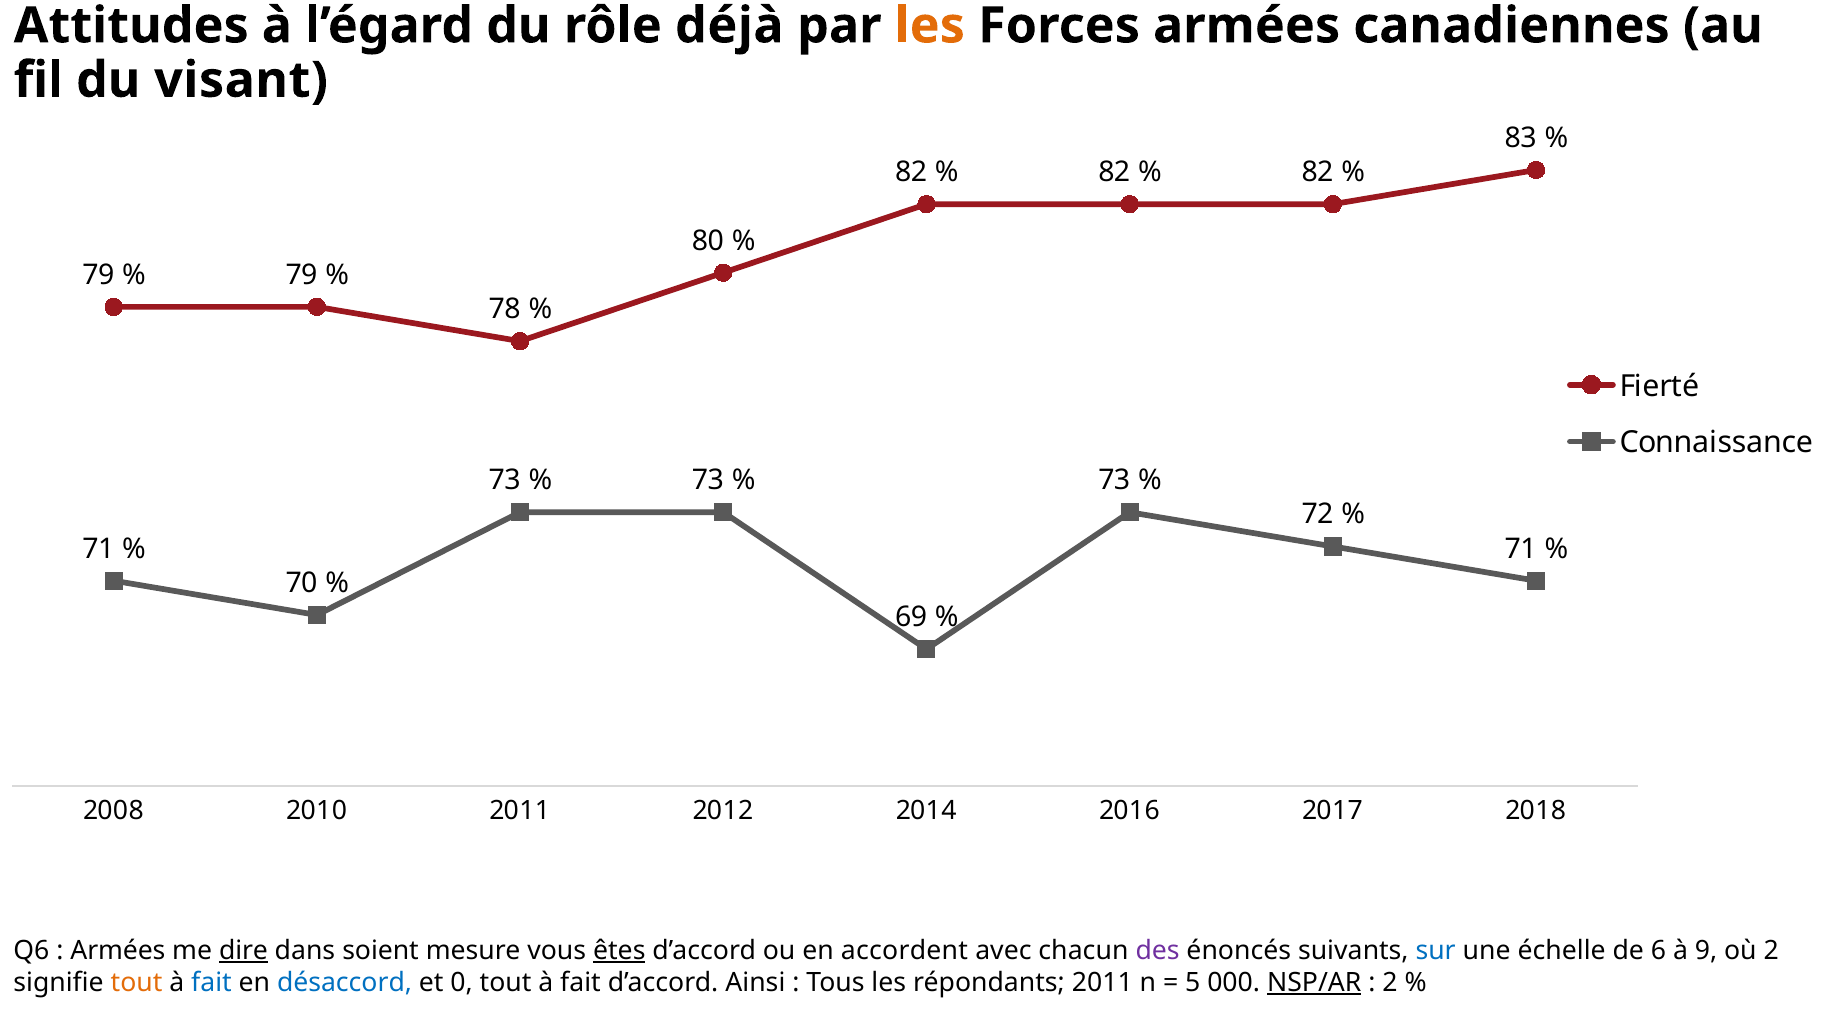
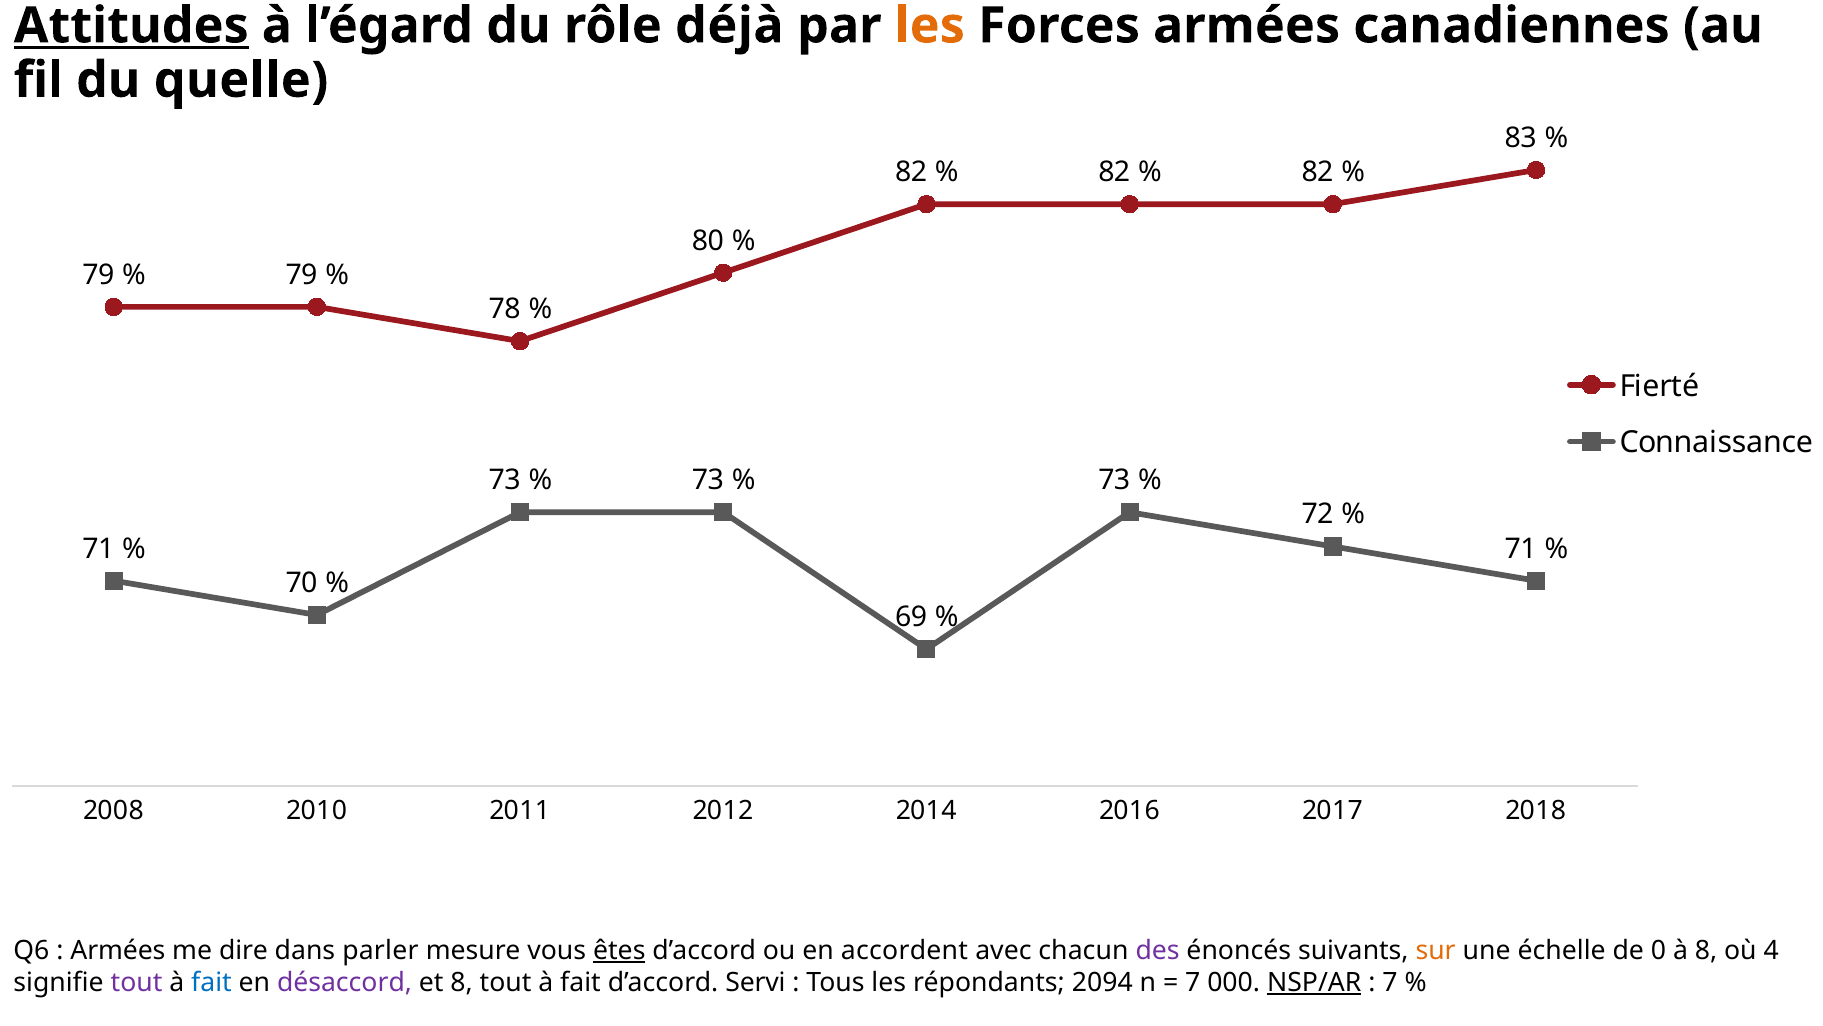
Attitudes underline: none -> present (131, 26)
visant: visant -> quelle (241, 80)
dire underline: present -> none (243, 950)
soient: soient -> parler (380, 950)
sur colour: blue -> orange (1436, 950)
6: 6 -> 0 (1659, 950)
à 9: 9 -> 8 (1706, 950)
où 2: 2 -> 4 (1771, 950)
tout colour: orange -> purple (137, 982)
désaccord colour: blue -> purple (345, 982)
et 0: 0 -> 8 (462, 982)
Ainsi: Ainsi -> Servi (755, 982)
répondants 2011: 2011 -> 2094 (1102, 982)
5: 5 -> 7 (1193, 982)
2: 2 -> 7 (1390, 982)
